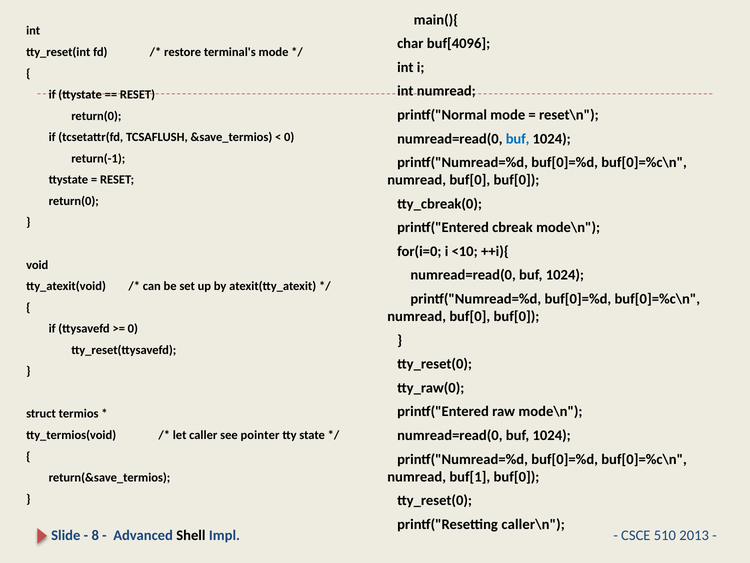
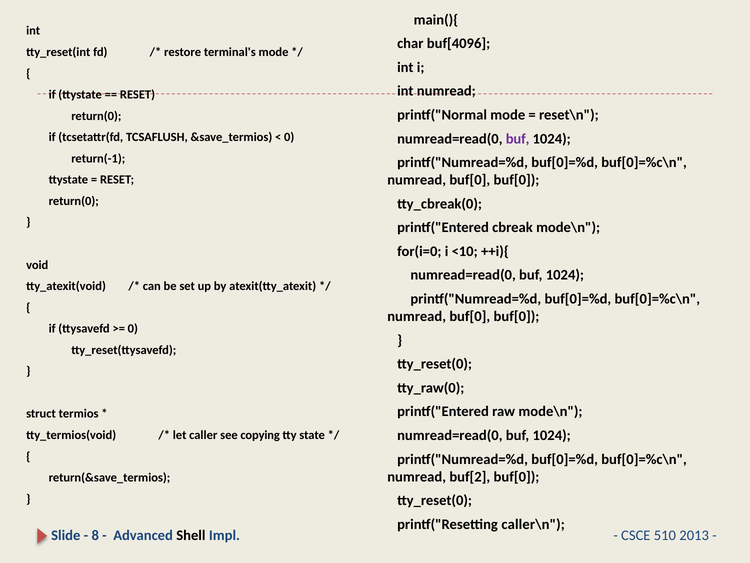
buf colour: blue -> purple (518, 139)
pointer: pointer -> copying (260, 435)
buf[1: buf[1 -> buf[2 (470, 476)
